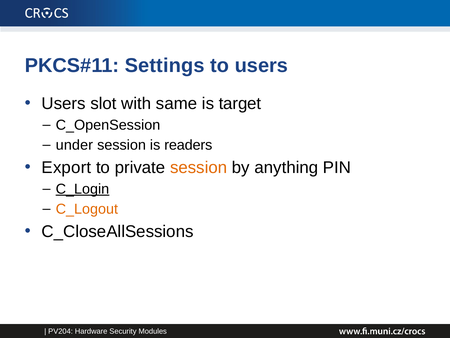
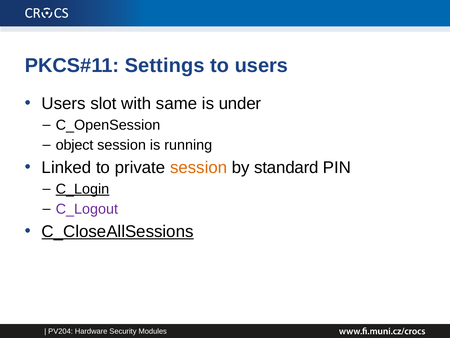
target: target -> under (240, 103)
under: under -> object (75, 145)
readers: readers -> running (188, 145)
Export: Export -> Linked (66, 167)
anything: anything -> standard (286, 167)
C_Logout colour: orange -> purple (87, 209)
C_CloseAllSessions underline: none -> present (118, 231)
